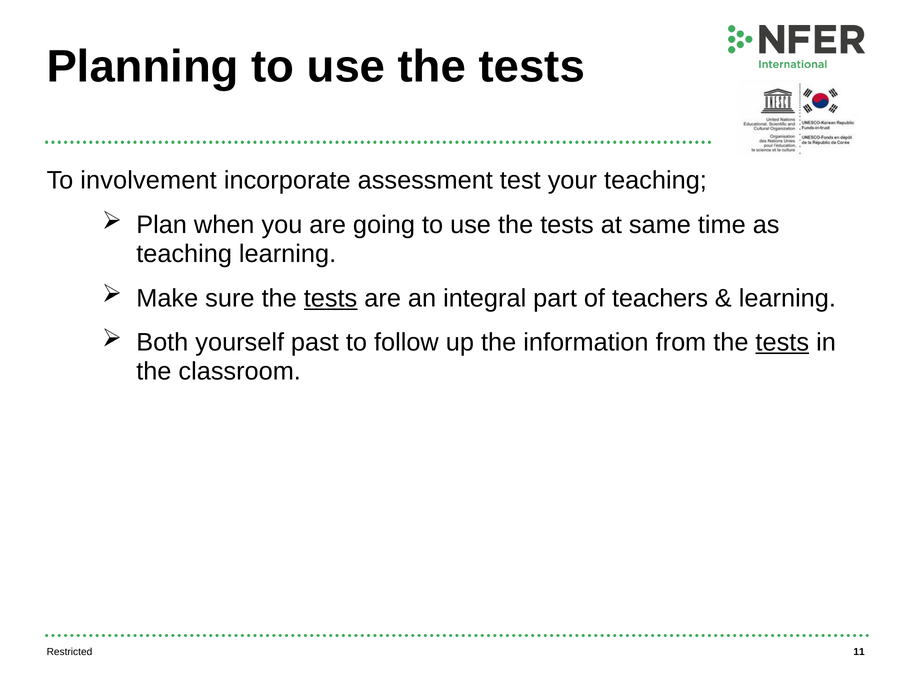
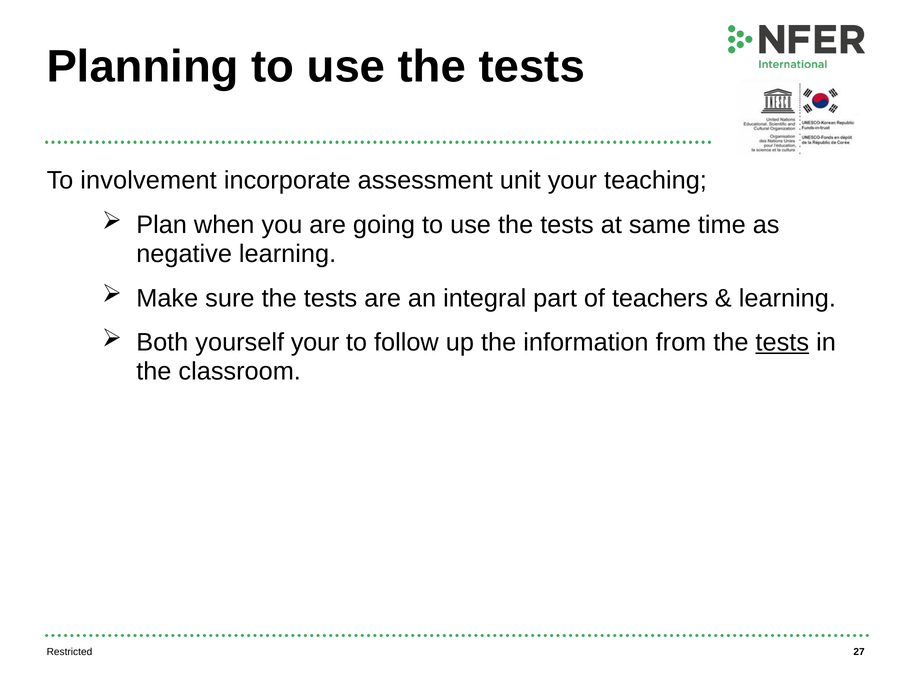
test: test -> unit (520, 181)
teaching: teaching -> negative (184, 254)
tests underline: present -> none (331, 298)
yourself past: past -> your (315, 343)
11: 11 -> 27 (859, 652)
